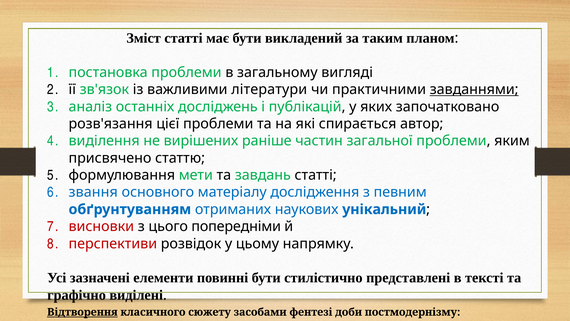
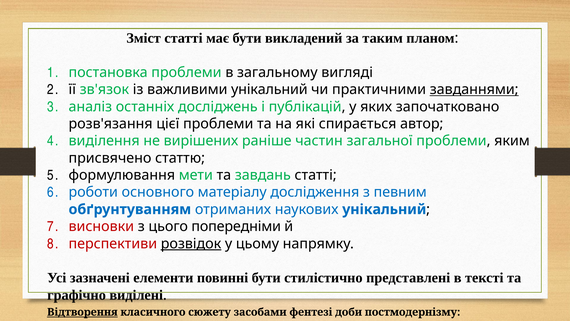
важливими літератури: літератури -> унікальний (269, 89)
звання: звання -> роботи (93, 192)
розвідок underline: none -> present (191, 243)
